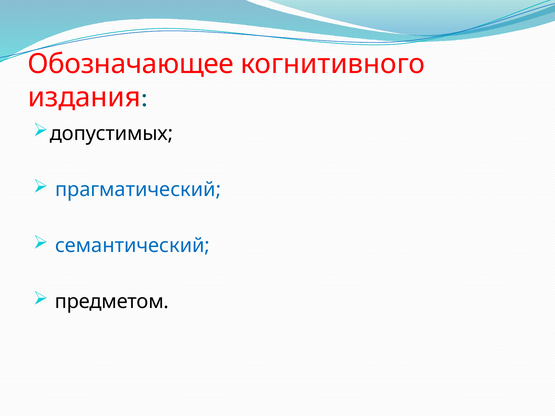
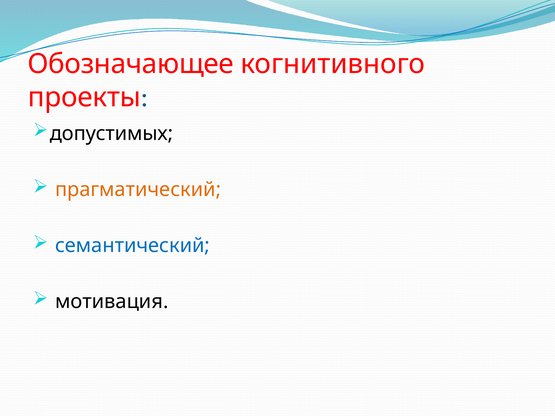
издания: издания -> проекты (84, 97)
прагматический colour: blue -> orange (138, 190)
предметом: предметом -> мотивация (112, 302)
